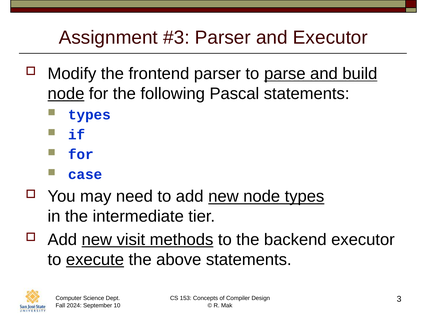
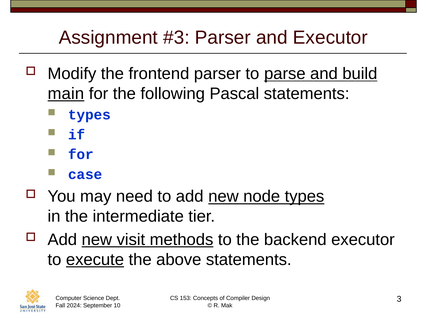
node: node -> main (66, 94)
